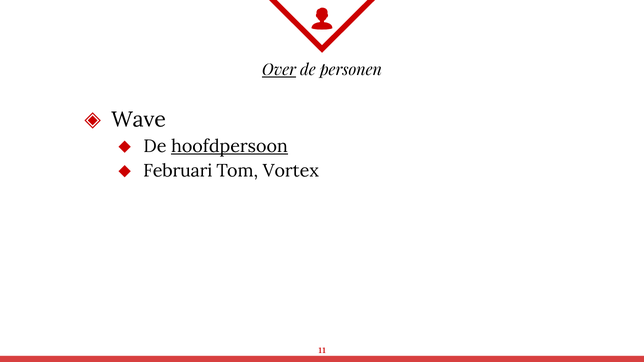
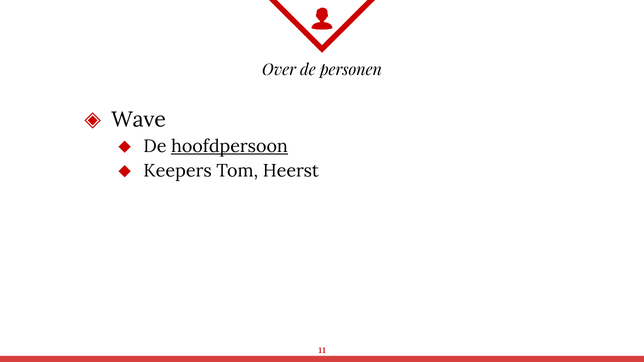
Over underline: present -> none (279, 70)
Februari: Februari -> Keepers (178, 171)
Vortex: Vortex -> Heerst (291, 171)
